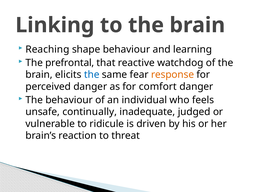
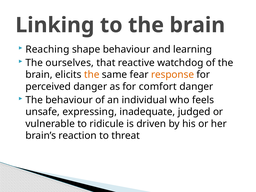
prefrontal: prefrontal -> ourselves (70, 63)
the colour: blue -> orange (92, 75)
continually: continually -> expressing (90, 112)
